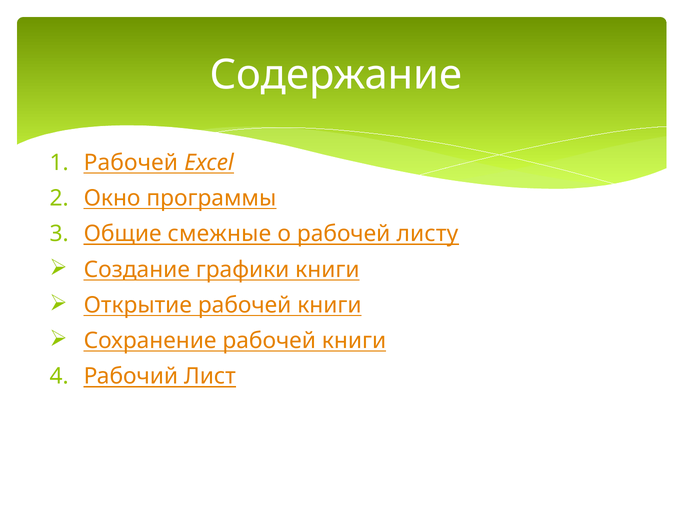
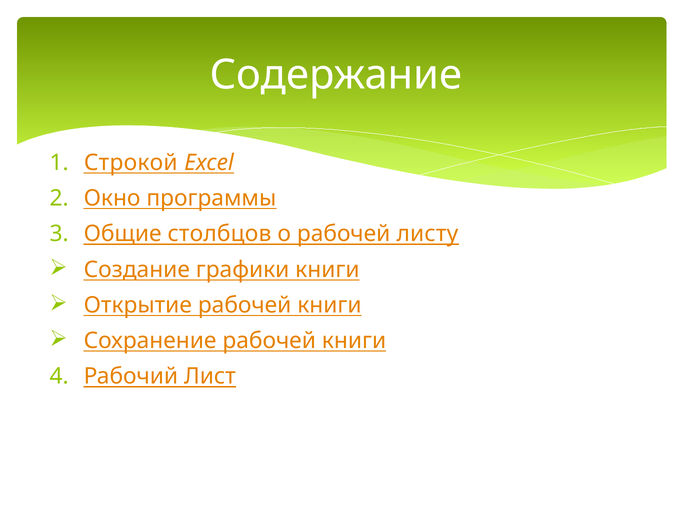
Рабочей: Рабочей -> Строкой (131, 163)
смежные: смежные -> столбцов (219, 234)
